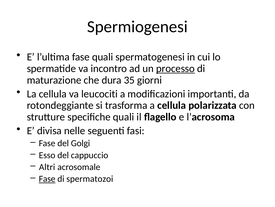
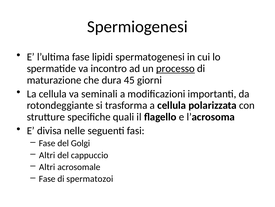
fase quali: quali -> lipidi (103, 57)
35: 35 -> 45 (129, 80)
leucociti: leucociti -> seminali (99, 94)
Esso: Esso -> Altri (47, 155)
Fase underline: present -> none (47, 178)
